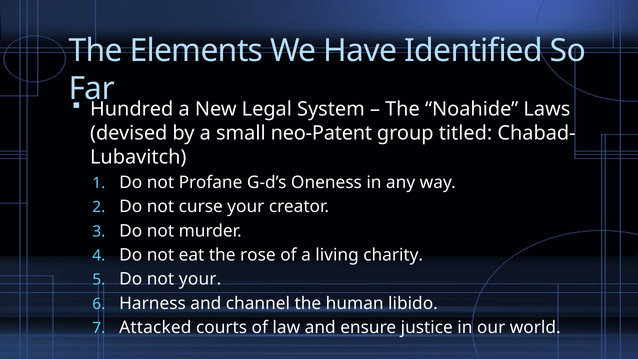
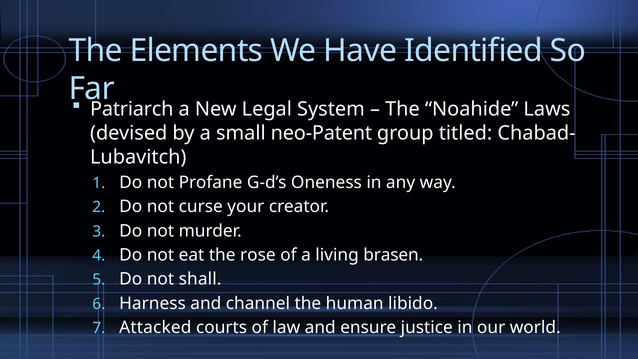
Hundred: Hundred -> Patriarch (132, 109)
charity: charity -> brasen (393, 255)
not your: your -> shall (200, 279)
